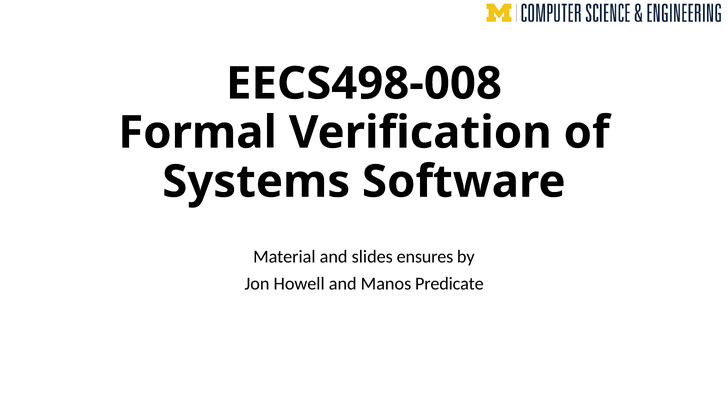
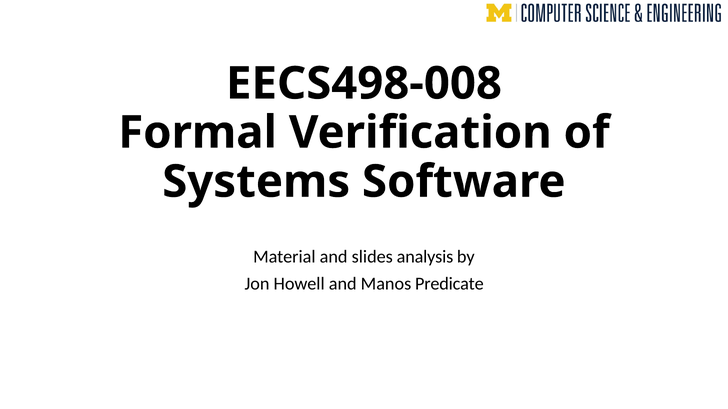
ensures: ensures -> analysis (425, 257)
